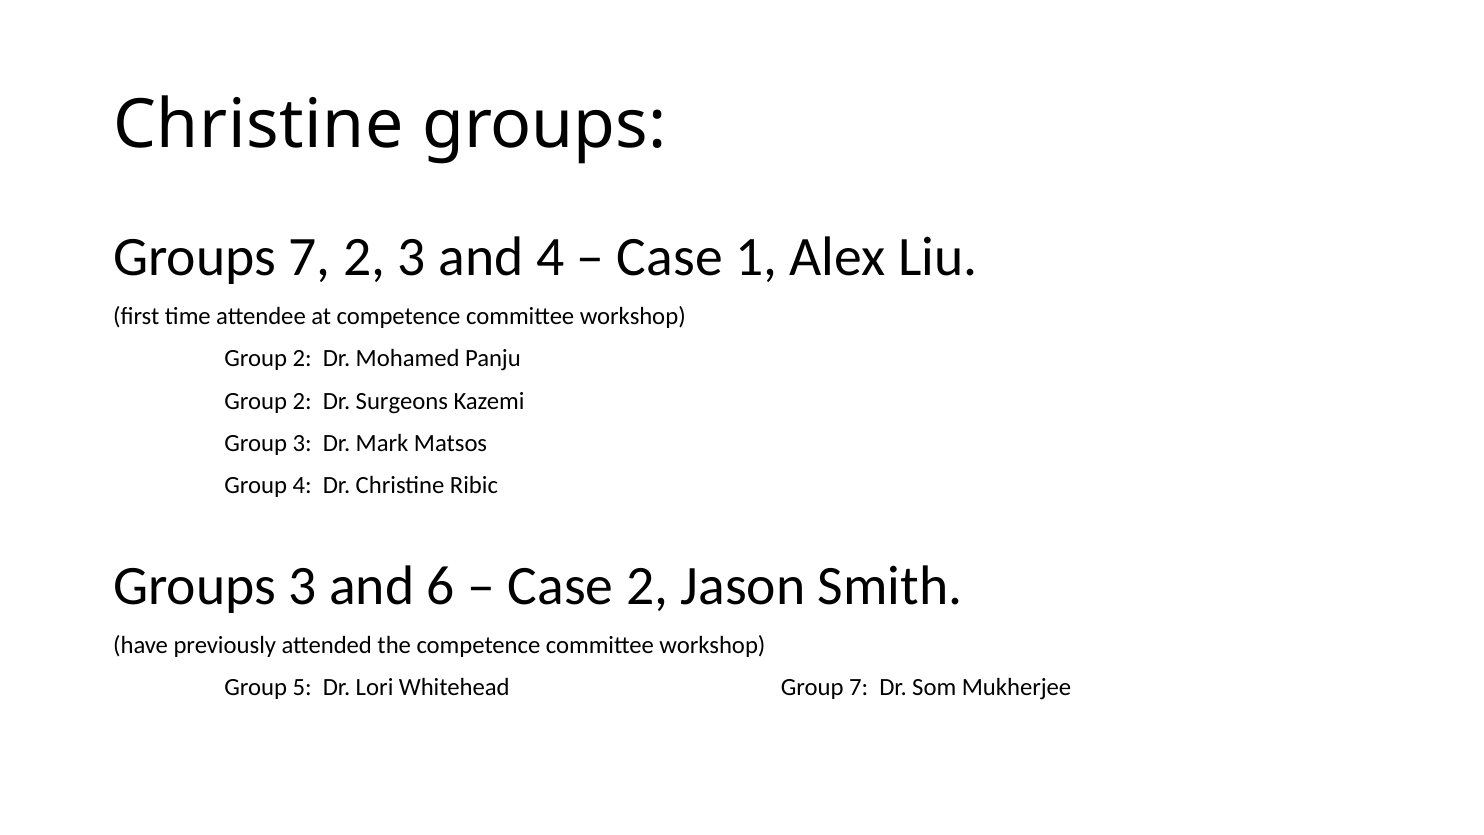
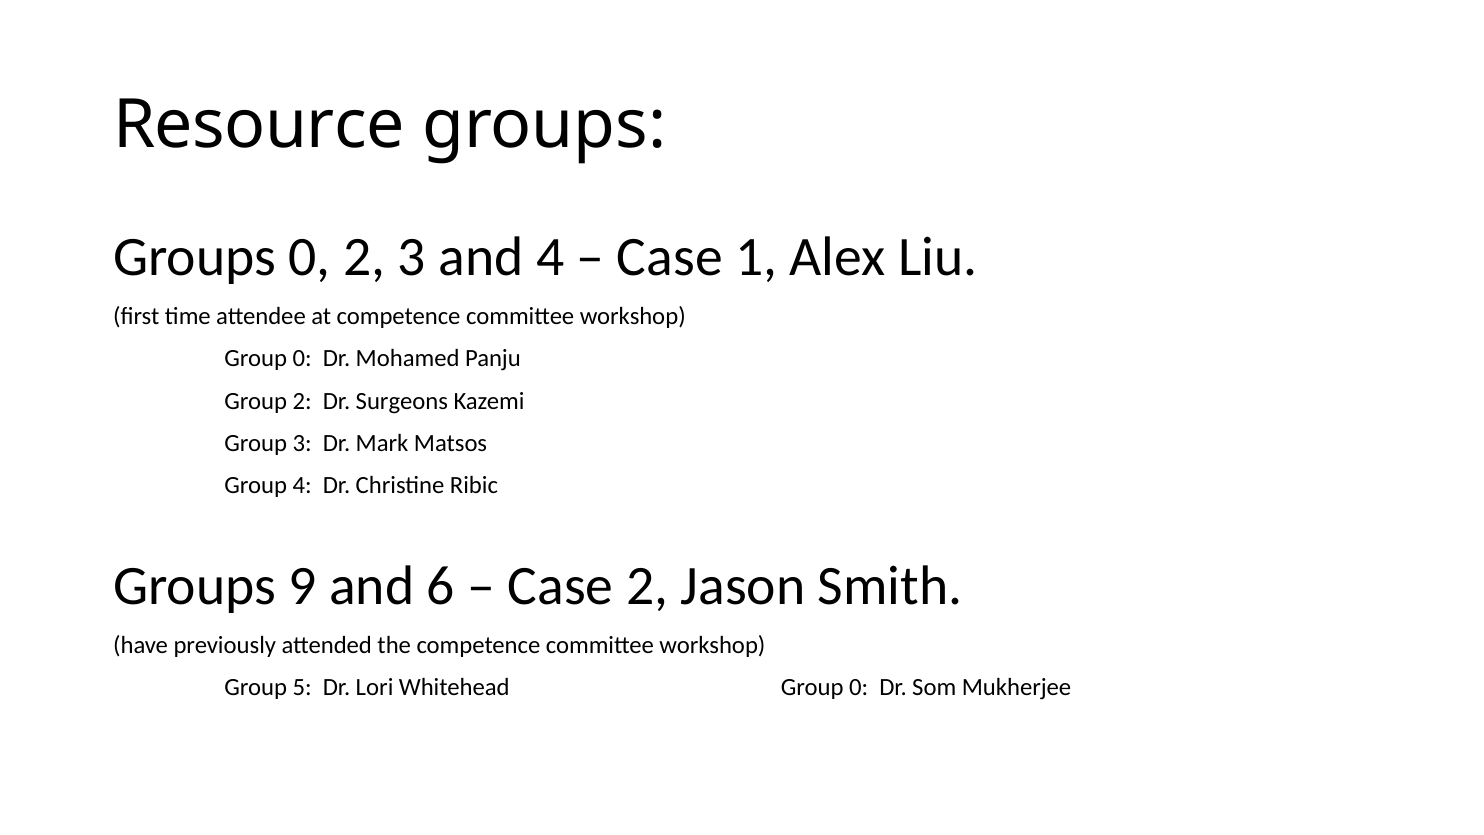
Christine: Christine -> Resource (259, 125)
Groups 7: 7 -> 0 (310, 257)
2: 2 -> 0 (302, 359)
Groups 3: 3 -> 9 (303, 586)
Whitehead Group 7: 7 -> 0 (859, 687)
